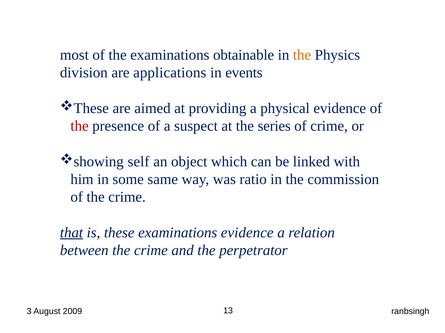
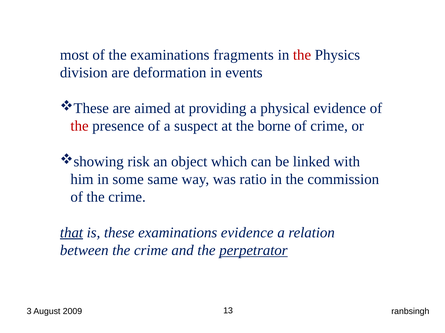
obtainable: obtainable -> fragments (244, 55)
the colour: orange -> red (302, 55)
applications: applications -> deformation (170, 73)
series: series -> borne (274, 126)
self: self -> risk (139, 162)
perpetrator underline: none -> present (253, 251)
